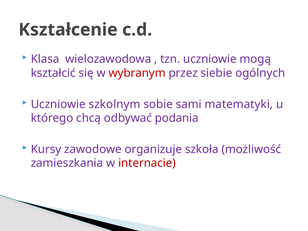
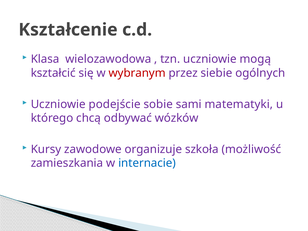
szkolnym: szkolnym -> podejście (115, 104)
podania: podania -> wózków (177, 118)
internacie colour: red -> blue (147, 163)
